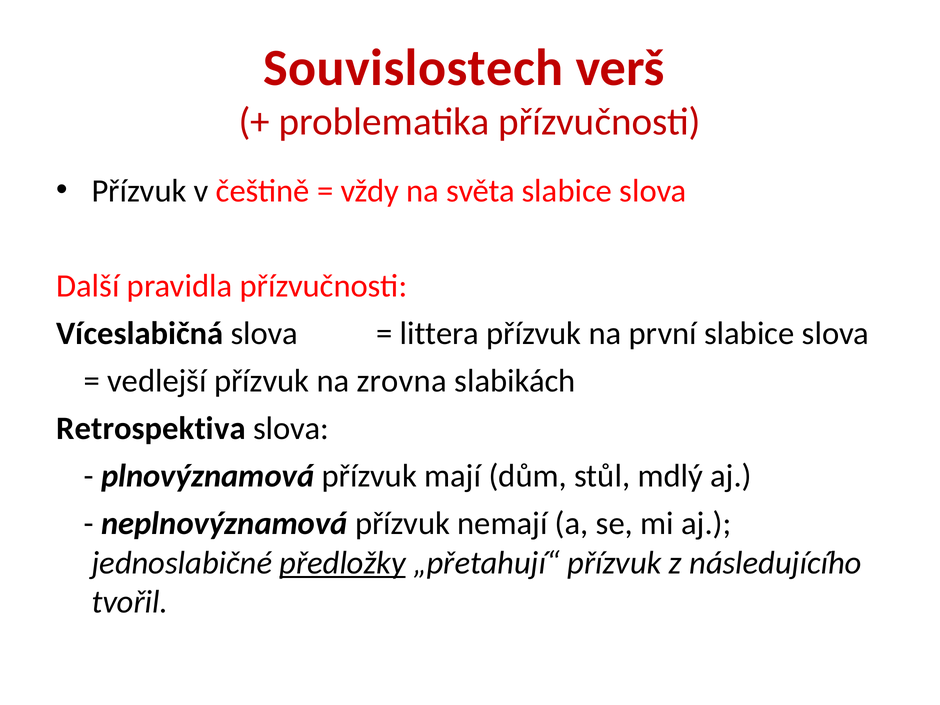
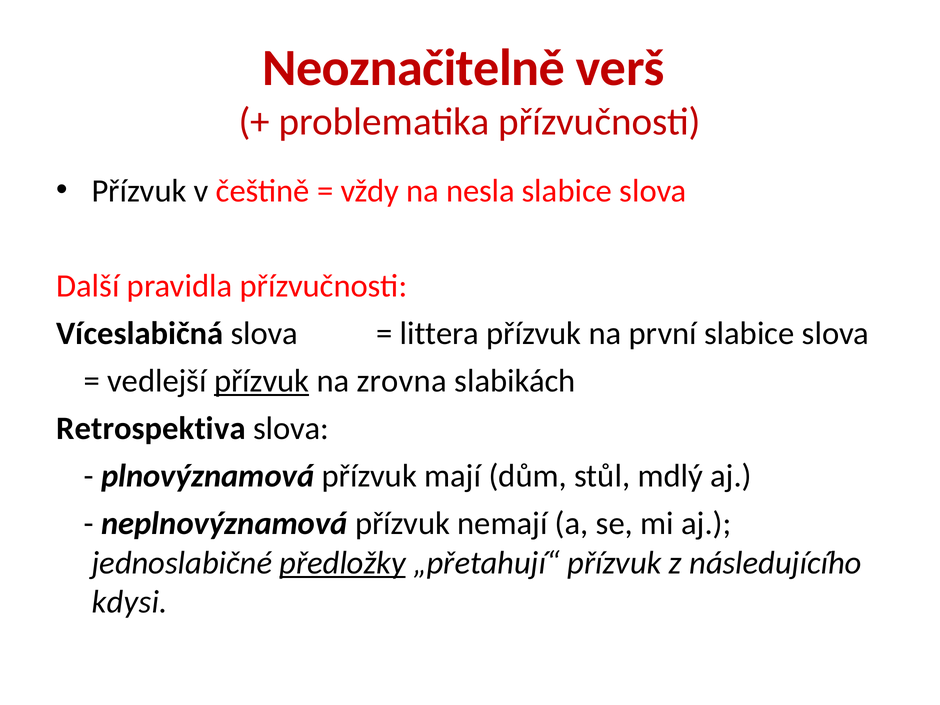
Souvislostech: Souvislostech -> Neoznačitelně (414, 68)
světa: světa -> nesla (481, 191)
přízvuk underline: none -> present (262, 381)
tvořil: tvořil -> kdysi (130, 602)
